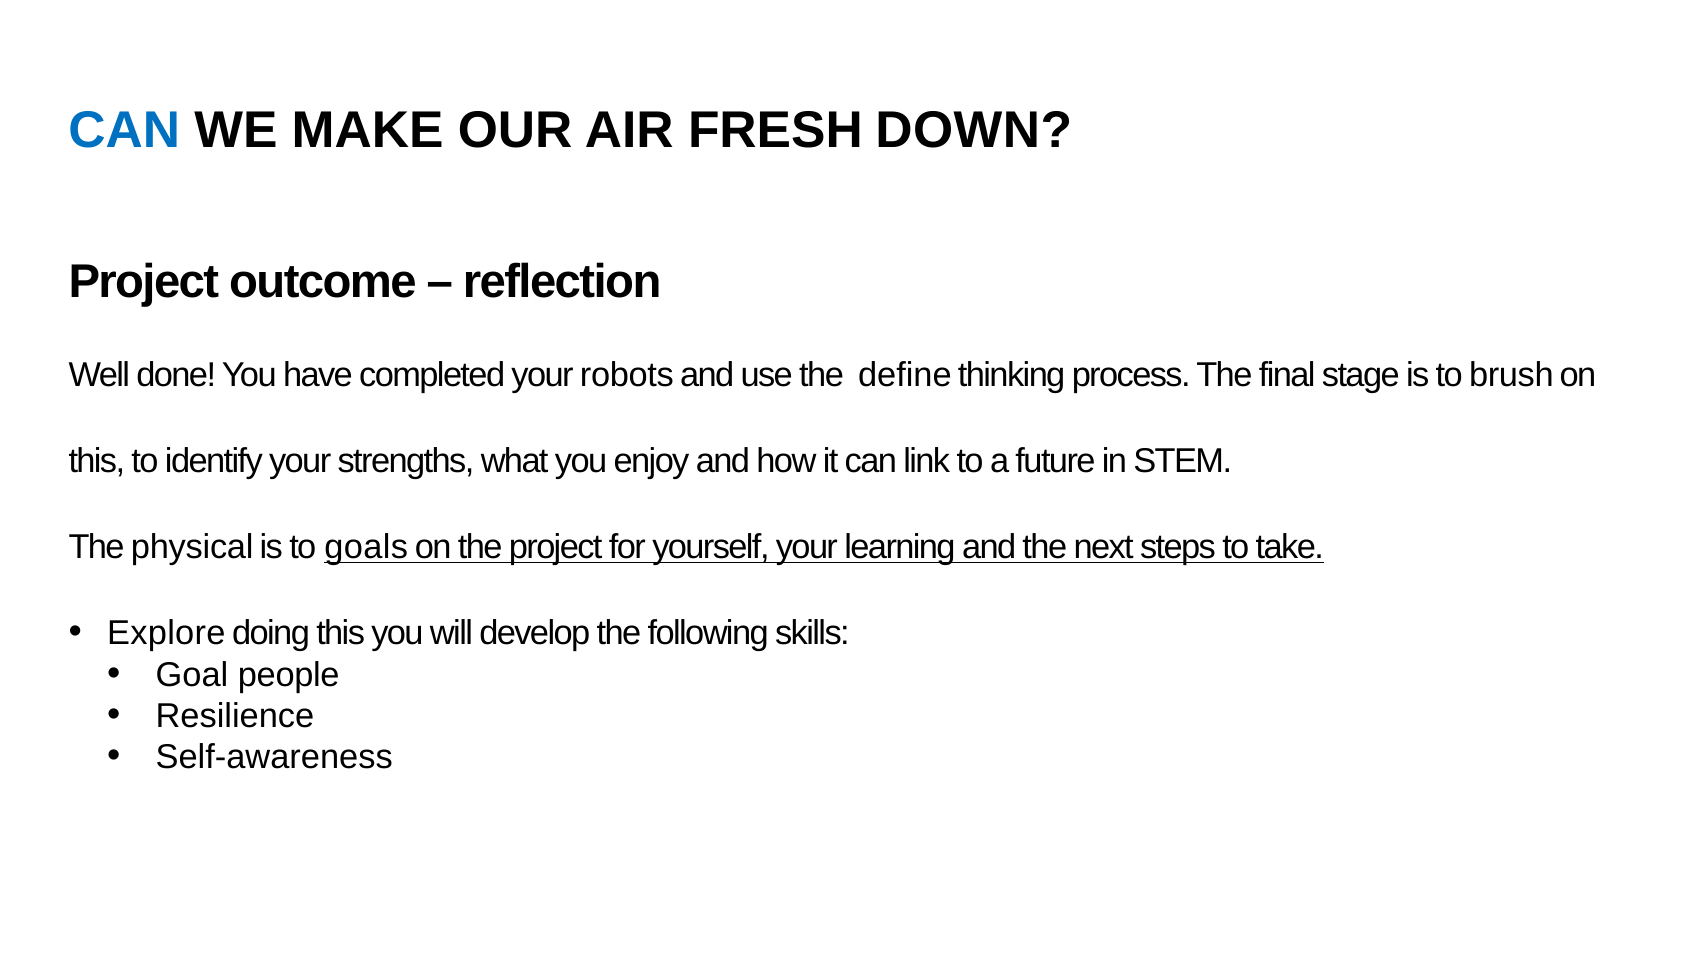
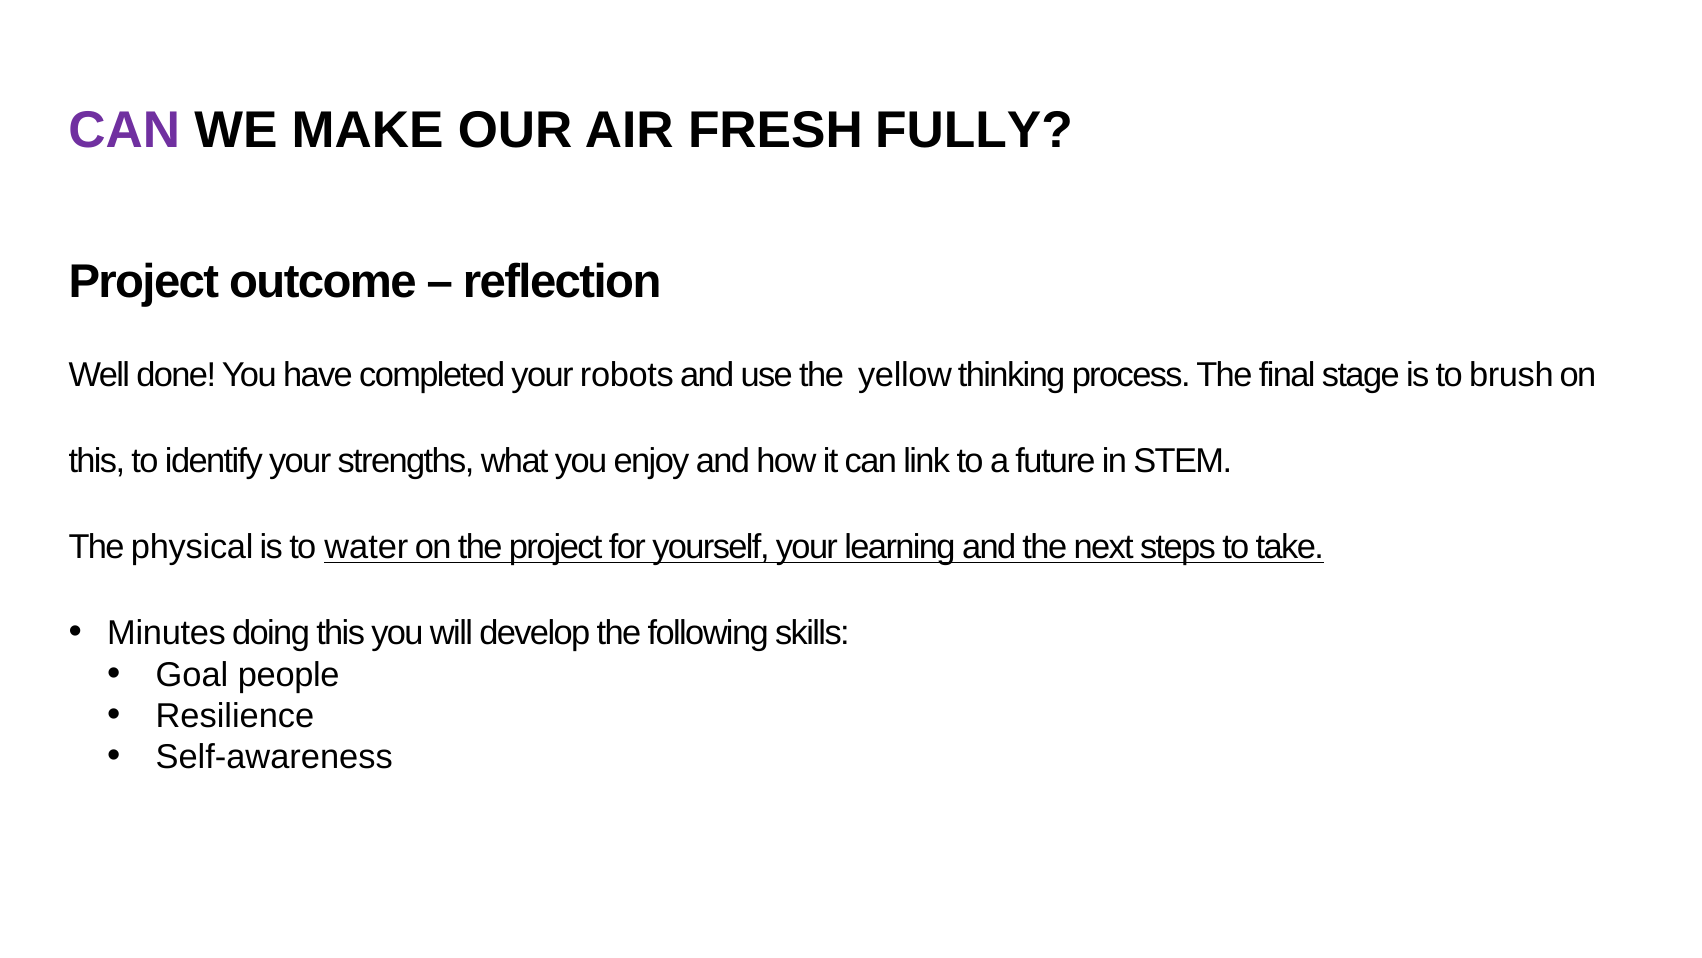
CAN colour: blue -> purple (124, 131)
DOWN: DOWN -> FULLY (974, 131)
define: define -> yellow (905, 375)
goals: goals -> water (366, 547)
Explore: Explore -> Minutes (167, 633)
